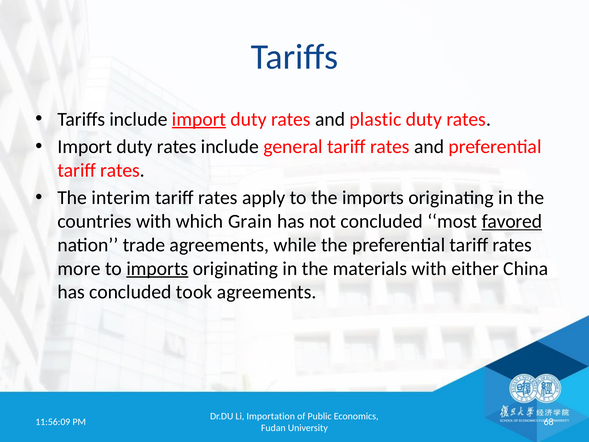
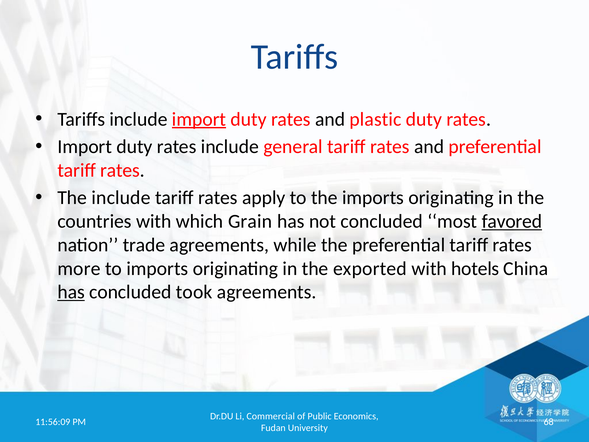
The interim: interim -> include (121, 198)
imports underline: present -> none (157, 268)
materials: materials -> exported (370, 268)
either: either -> hotels (475, 268)
has underline: none -> present (71, 292)
Importation: Importation -> Commercial (271, 416)
